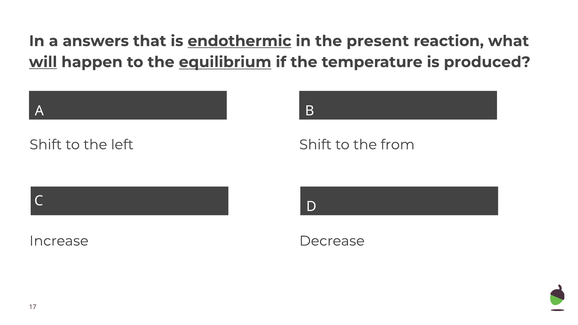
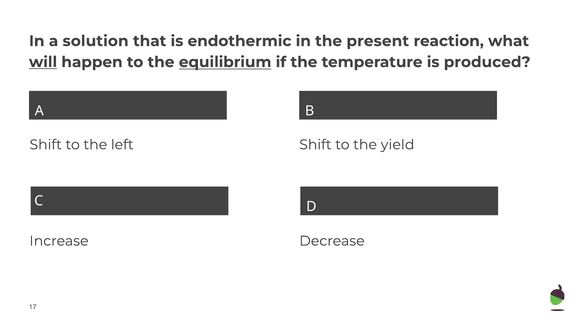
answers: answers -> solution (96, 41)
endothermic underline: present -> none (240, 41)
from: from -> yield (398, 145)
